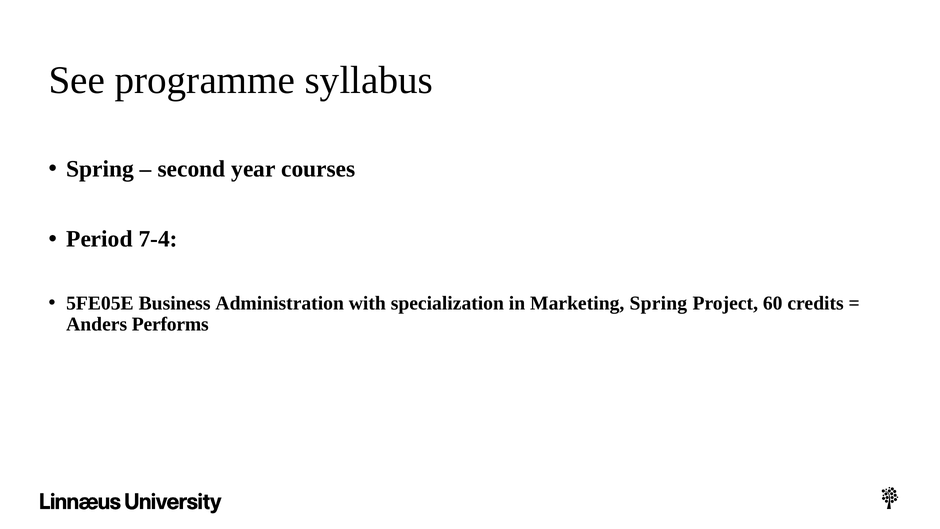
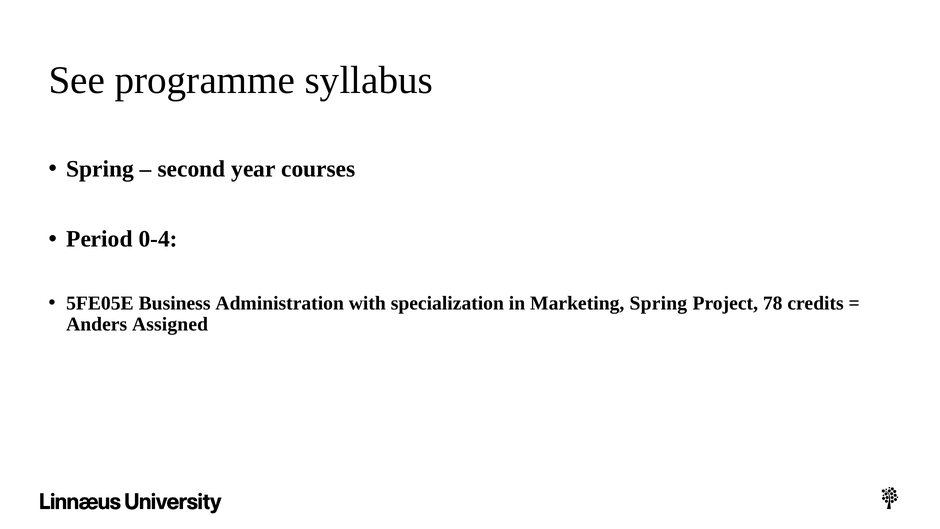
7-4: 7-4 -> 0-4 (158, 239)
60: 60 -> 78 (773, 303)
Performs: Performs -> Assigned (170, 324)
